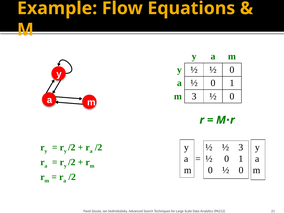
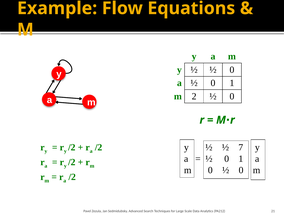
m 3: 3 -> 2 (194, 96)
½ 3: 3 -> 7 (241, 147)
